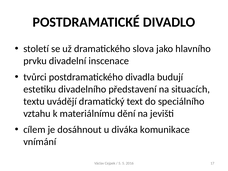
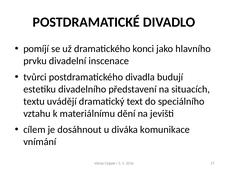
století: století -> pomíjí (36, 49)
slova: slova -> konci (143, 49)
